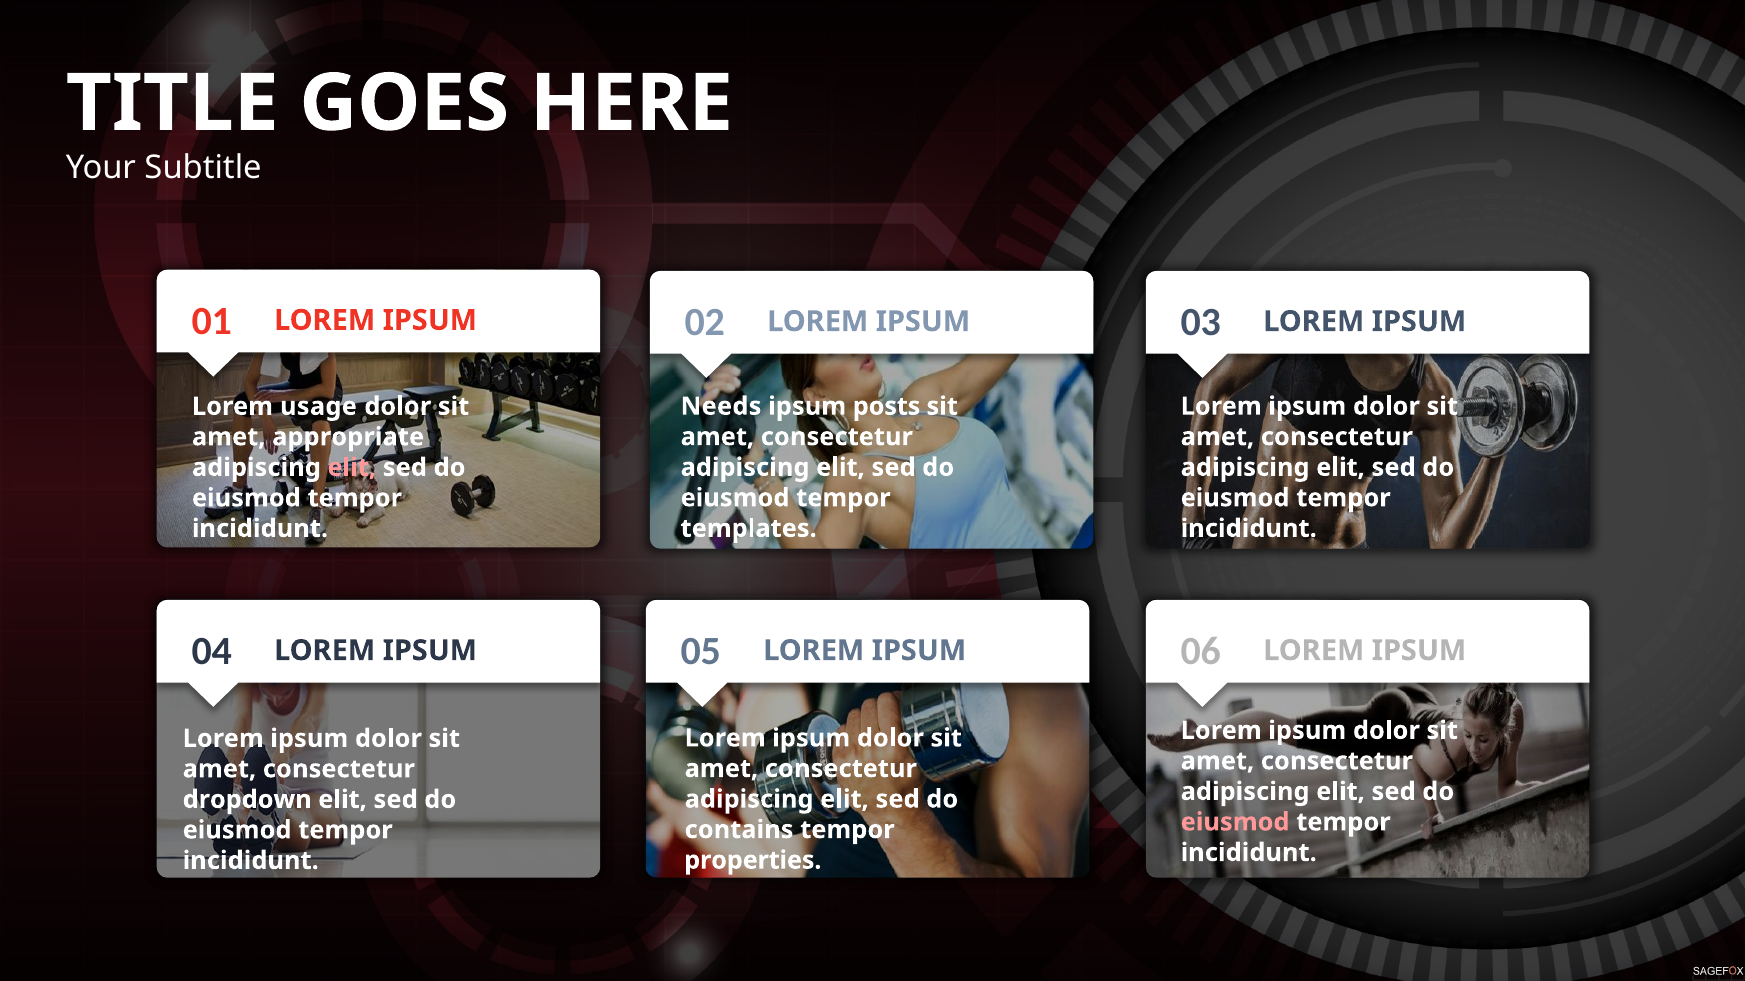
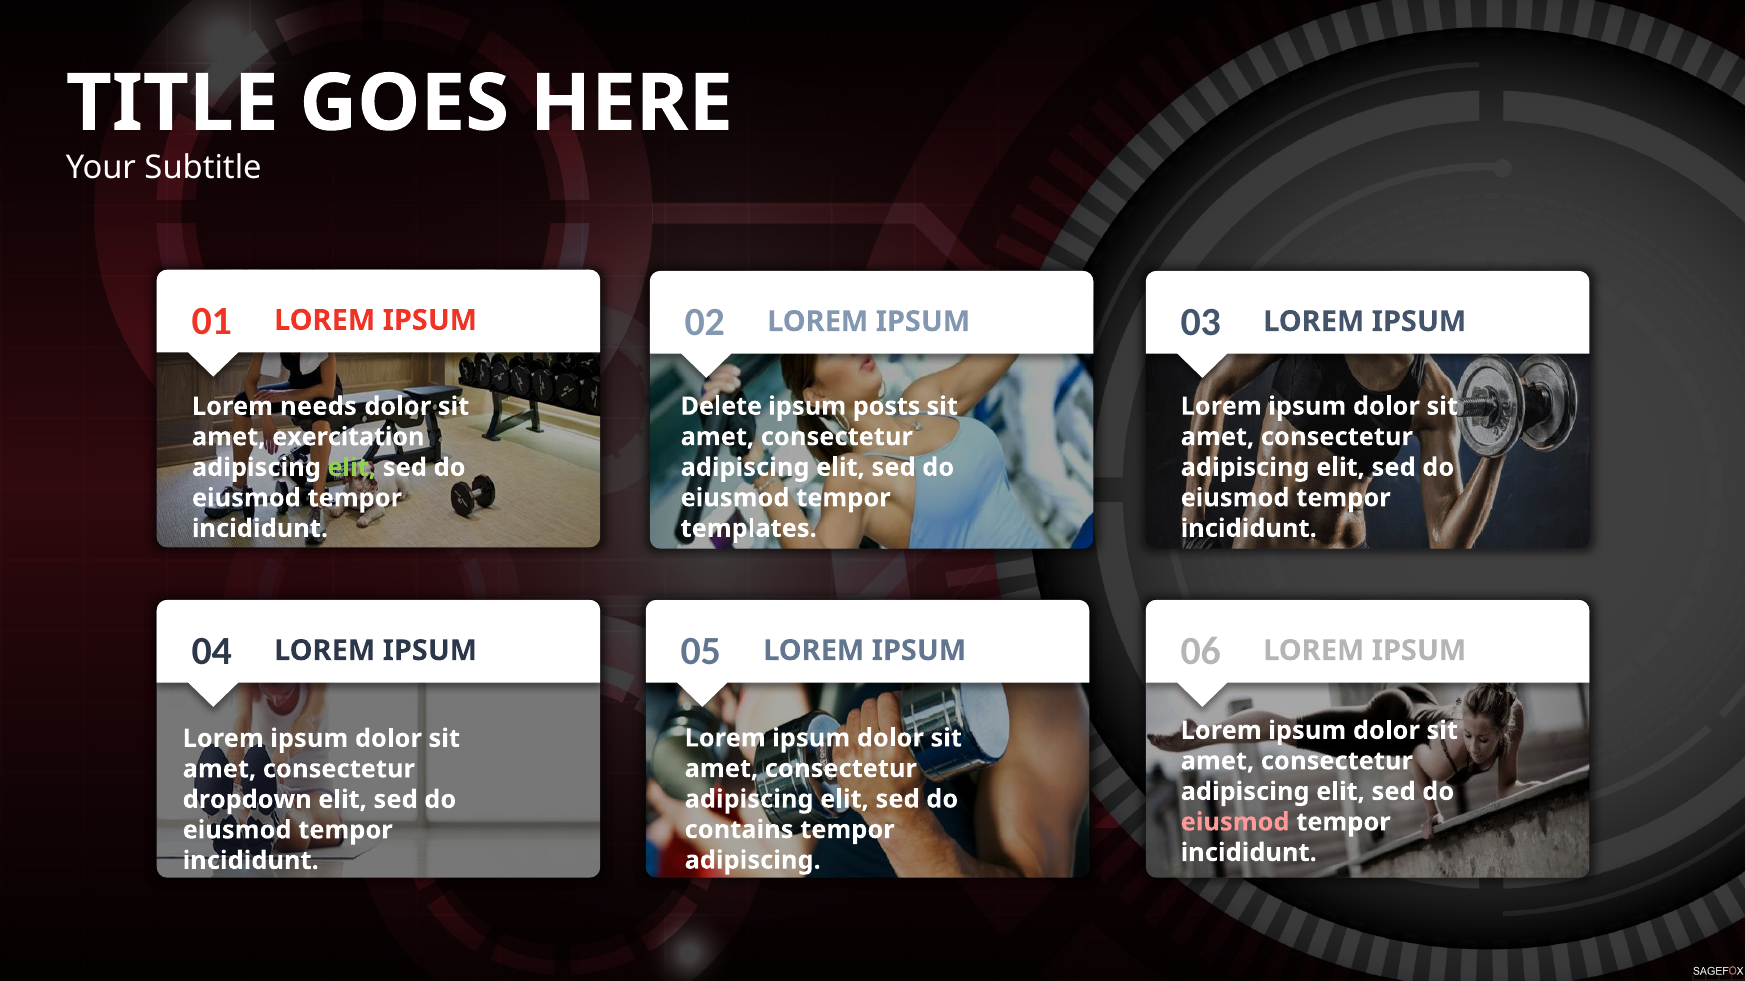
usage: usage -> needs (318, 407)
Needs: Needs -> Delete (721, 407)
appropriate: appropriate -> exercitation (348, 437)
elit colour: pink -> light green (352, 468)
properties: properties -> adipiscing (753, 861)
